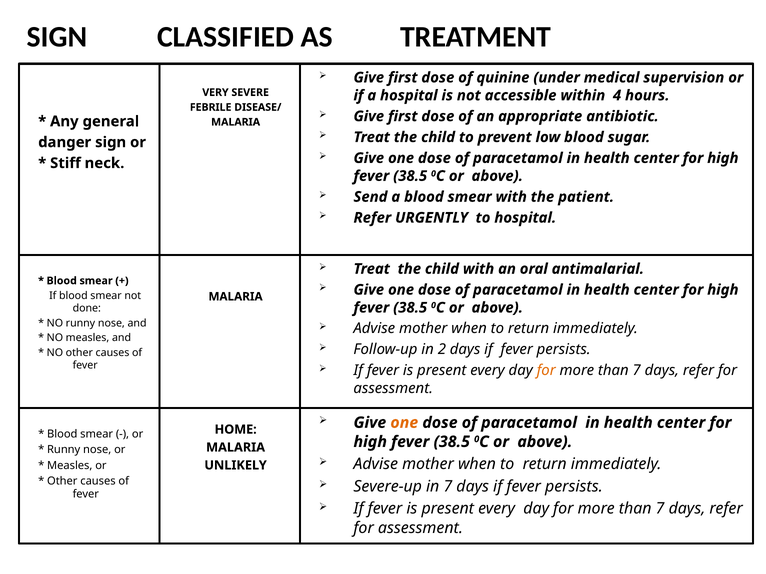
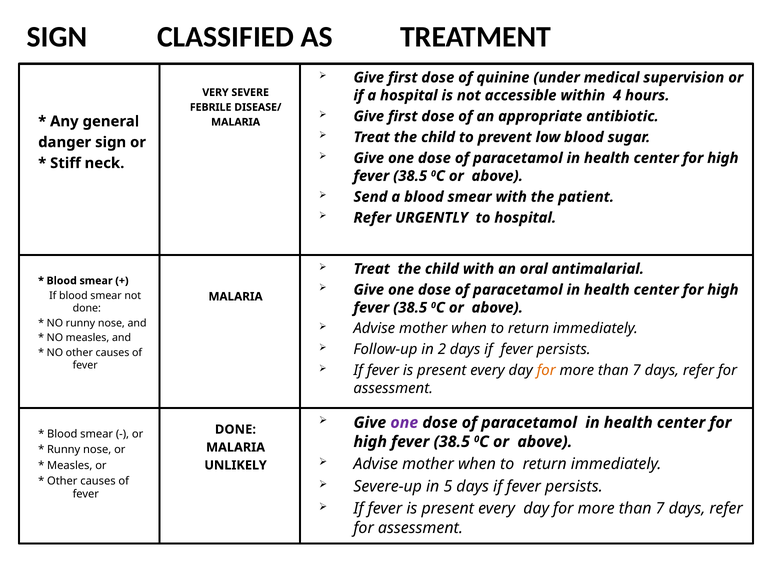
one colour: orange -> purple (404, 423)
HOME: HOME -> DONE (235, 430)
in 7: 7 -> 5 (448, 487)
